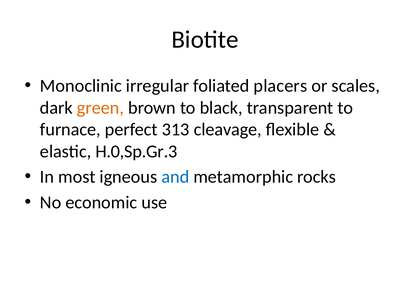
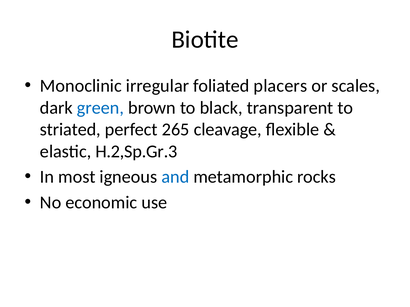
green colour: orange -> blue (101, 108)
furnace: furnace -> striated (70, 130)
313: 313 -> 265 (176, 130)
H.0,Sp.Gr.3: H.0,Sp.Gr.3 -> H.2,Sp.Gr.3 (136, 152)
